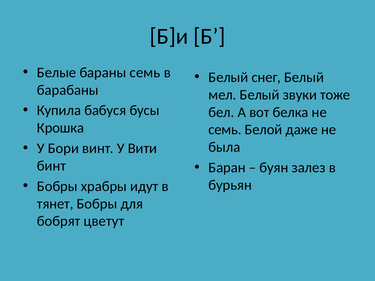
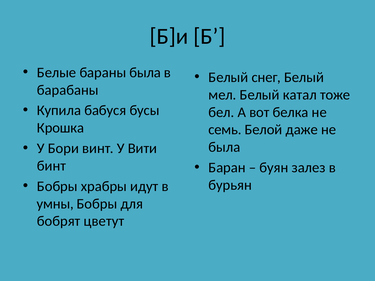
бараны семь: семь -> была (145, 73)
звуки: звуки -> катал (300, 95)
тянет: тянет -> умны (55, 204)
